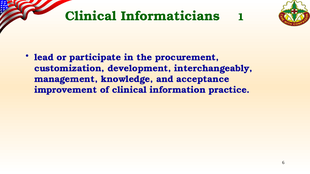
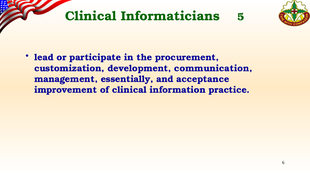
1: 1 -> 5 (241, 17)
interchangeably: interchangeably -> communication (213, 68)
knowledge: knowledge -> essentially (127, 79)
